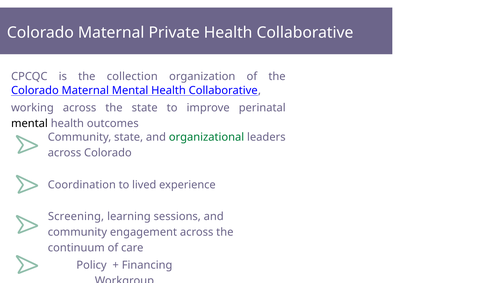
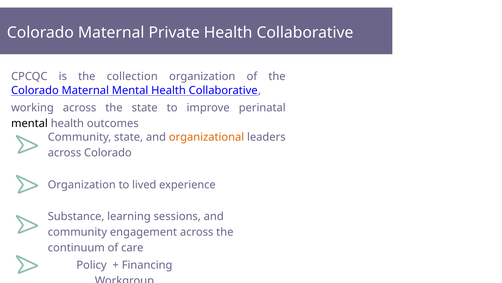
organizational colour: green -> orange (207, 137)
Coordination: Coordination -> Organization (82, 184)
Screening: Screening -> Substance (76, 216)
